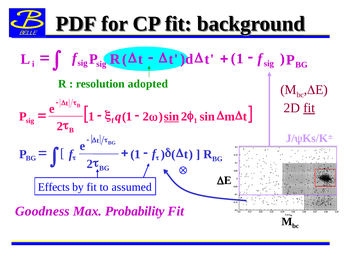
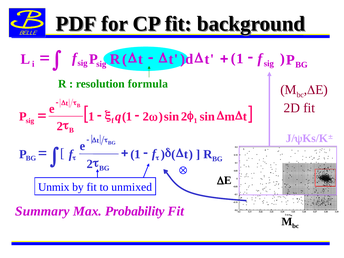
adopted: adopted -> formula (148, 84)
fit underline: present -> none (309, 108)
sin underline: present -> none (172, 117)
Effects: Effects -> Unmix (54, 187)
assumed: assumed -> unmixed (132, 187)
Goodness: Goodness -> Summary (42, 211)
